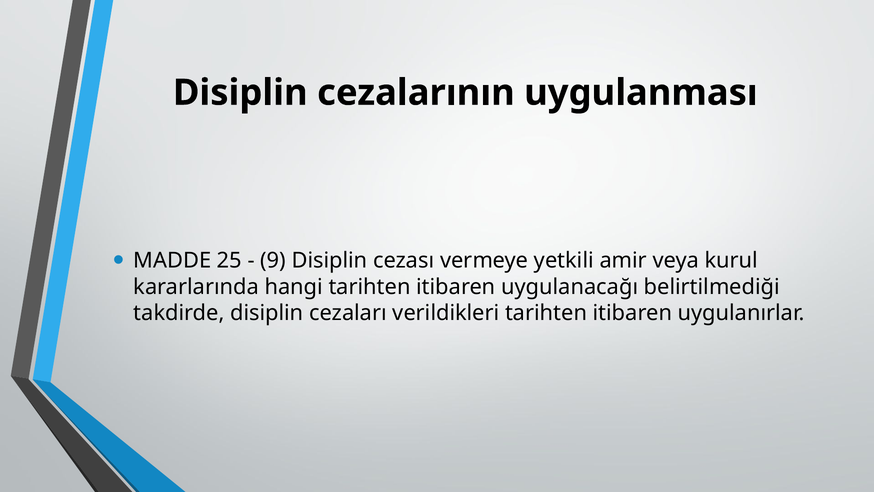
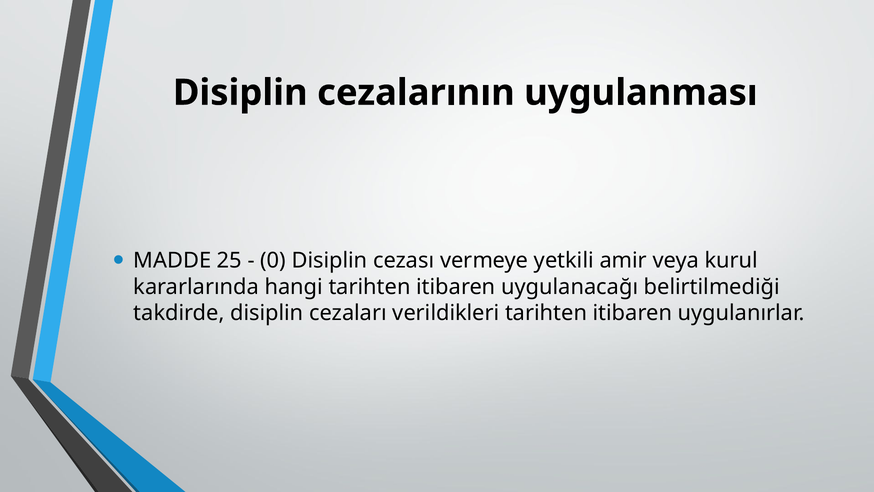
9: 9 -> 0 (273, 260)
